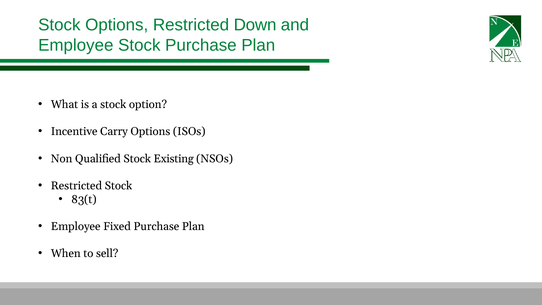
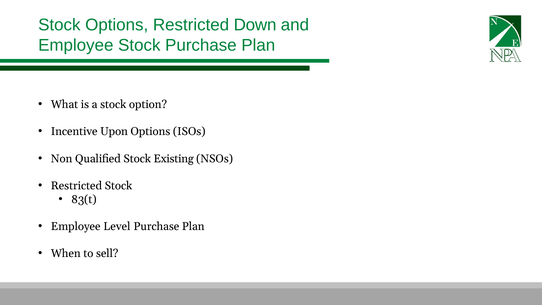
Carry: Carry -> Upon (114, 131)
Fixed: Fixed -> Level (117, 226)
